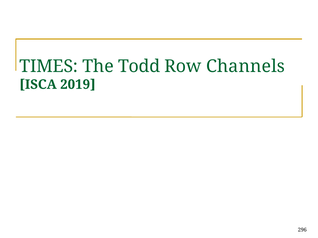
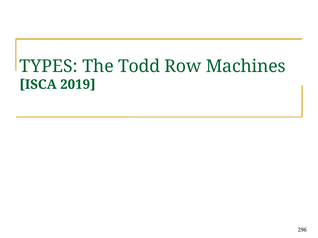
TIMES: TIMES -> TYPES (49, 66)
Channels: Channels -> Machines (246, 66)
